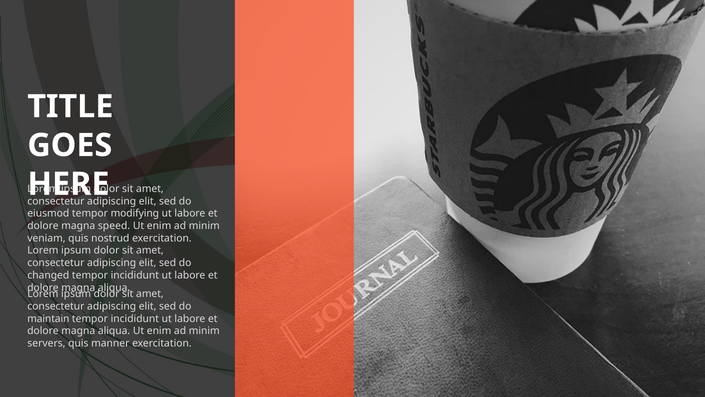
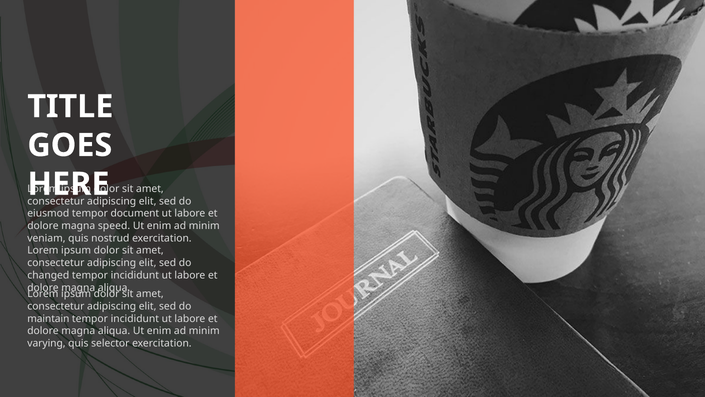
modifying: modifying -> document (135, 213)
servers: servers -> varying (46, 343)
manner: manner -> selector (110, 343)
